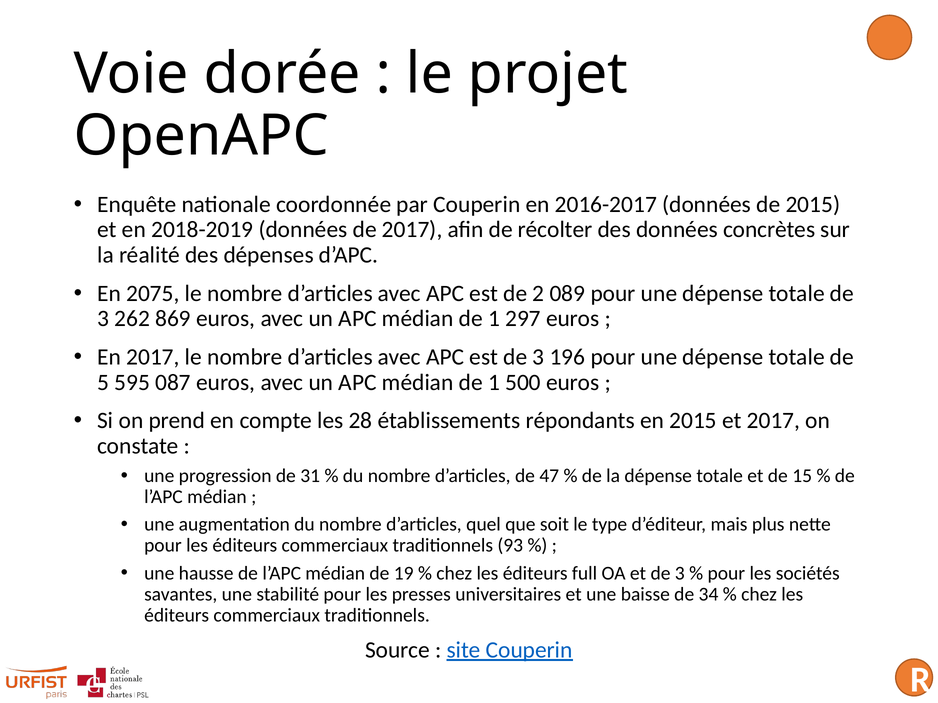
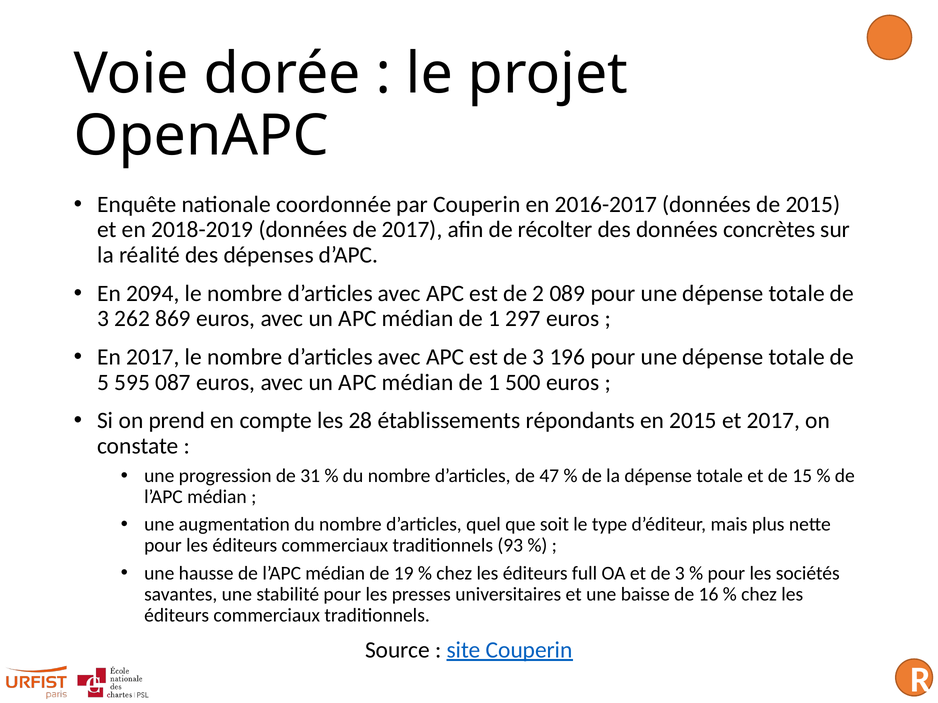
2075: 2075 -> 2094 (153, 294)
34: 34 -> 16 (709, 595)
